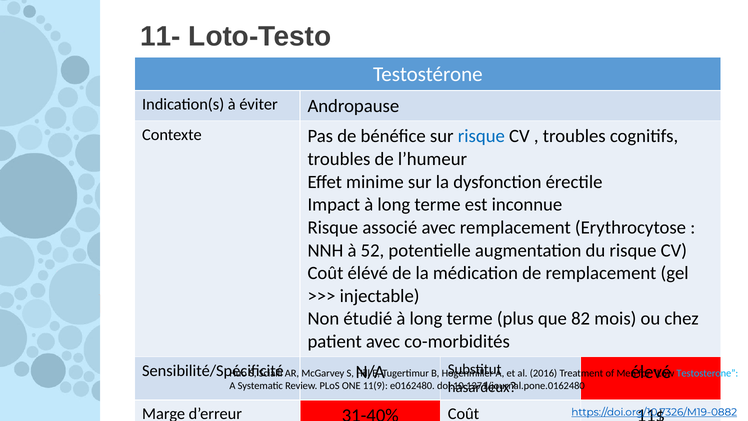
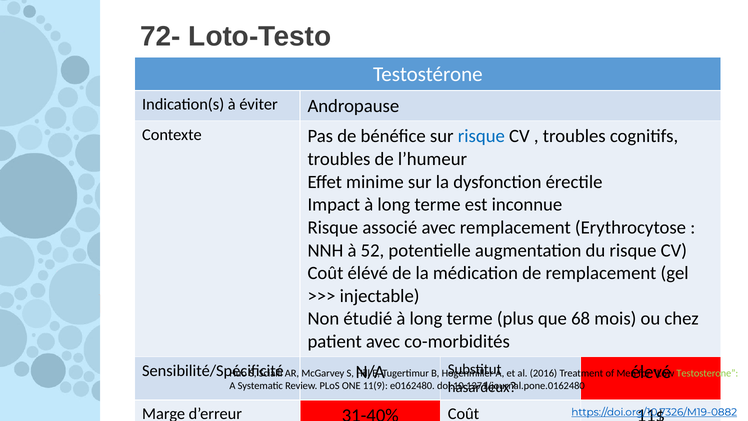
11-: 11- -> 72- (160, 36)
82: 82 -> 68 (581, 319)
Testosterone colour: light blue -> light green (707, 373)
